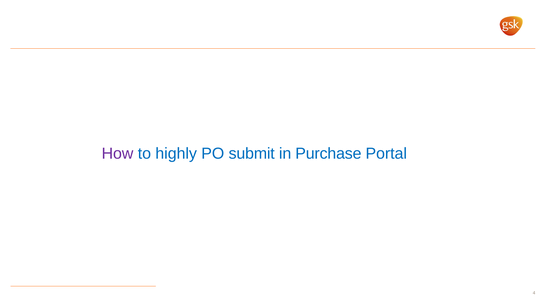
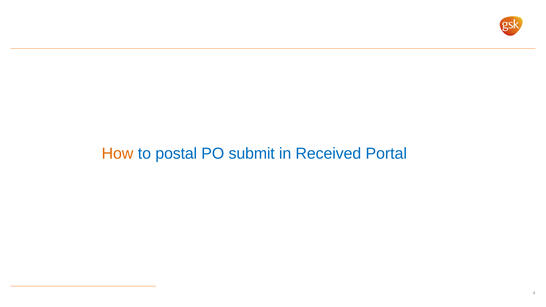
How colour: purple -> orange (117, 154)
highly: highly -> postal (176, 154)
Purchase: Purchase -> Received (328, 154)
